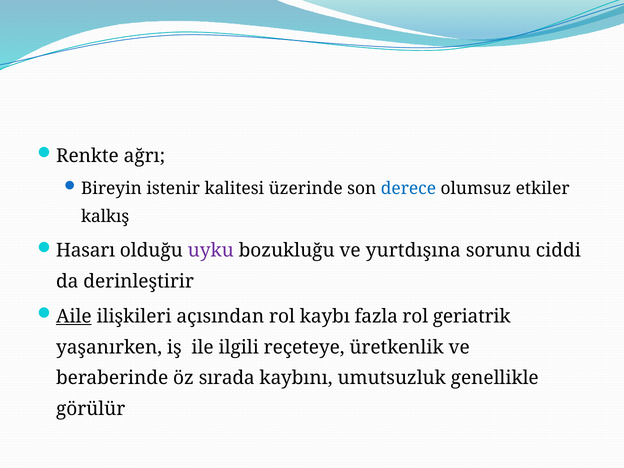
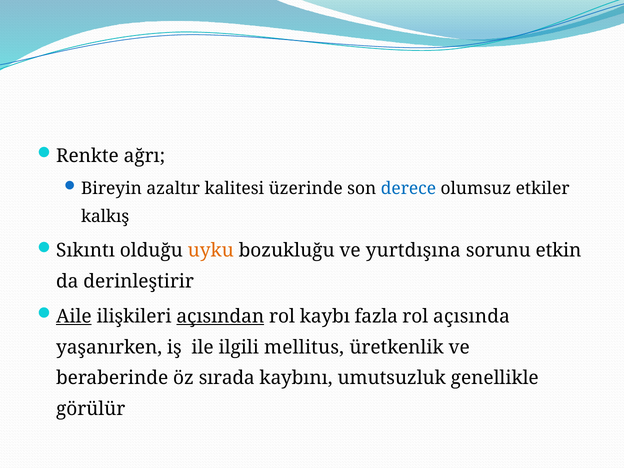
istenir: istenir -> azaltır (173, 189)
Hasarı: Hasarı -> Sıkıntı (85, 251)
uyku colour: purple -> orange (211, 251)
ciddi: ciddi -> etkin (558, 251)
açısından underline: none -> present (220, 316)
geriatrik: geriatrik -> açısında (472, 316)
reçeteye: reçeteye -> mellitus (304, 347)
